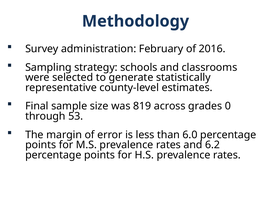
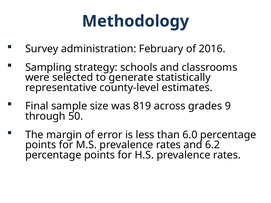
0: 0 -> 9 (228, 106)
53: 53 -> 50 (76, 116)
